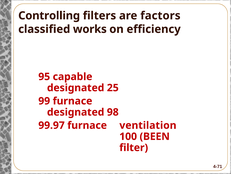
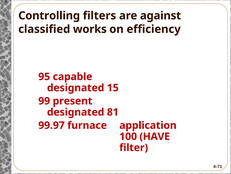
factors: factors -> against (161, 16)
25: 25 -> 15 (113, 87)
99 furnace: furnace -> present (73, 101)
98: 98 -> 81 (113, 112)
ventilation: ventilation -> application (148, 125)
BEEN: BEEN -> HAVE (155, 136)
